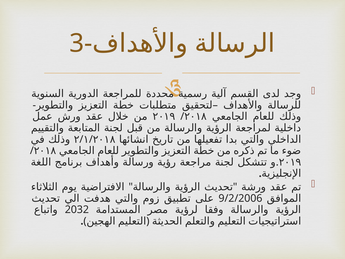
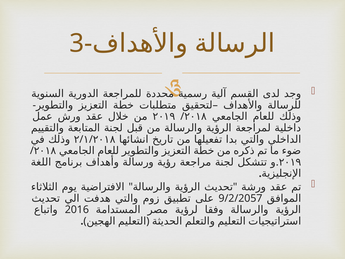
9/2/2006: 9/2/2006 -> 9/2/2057 (240, 198)
2032: 2032 -> 2016 (77, 209)
